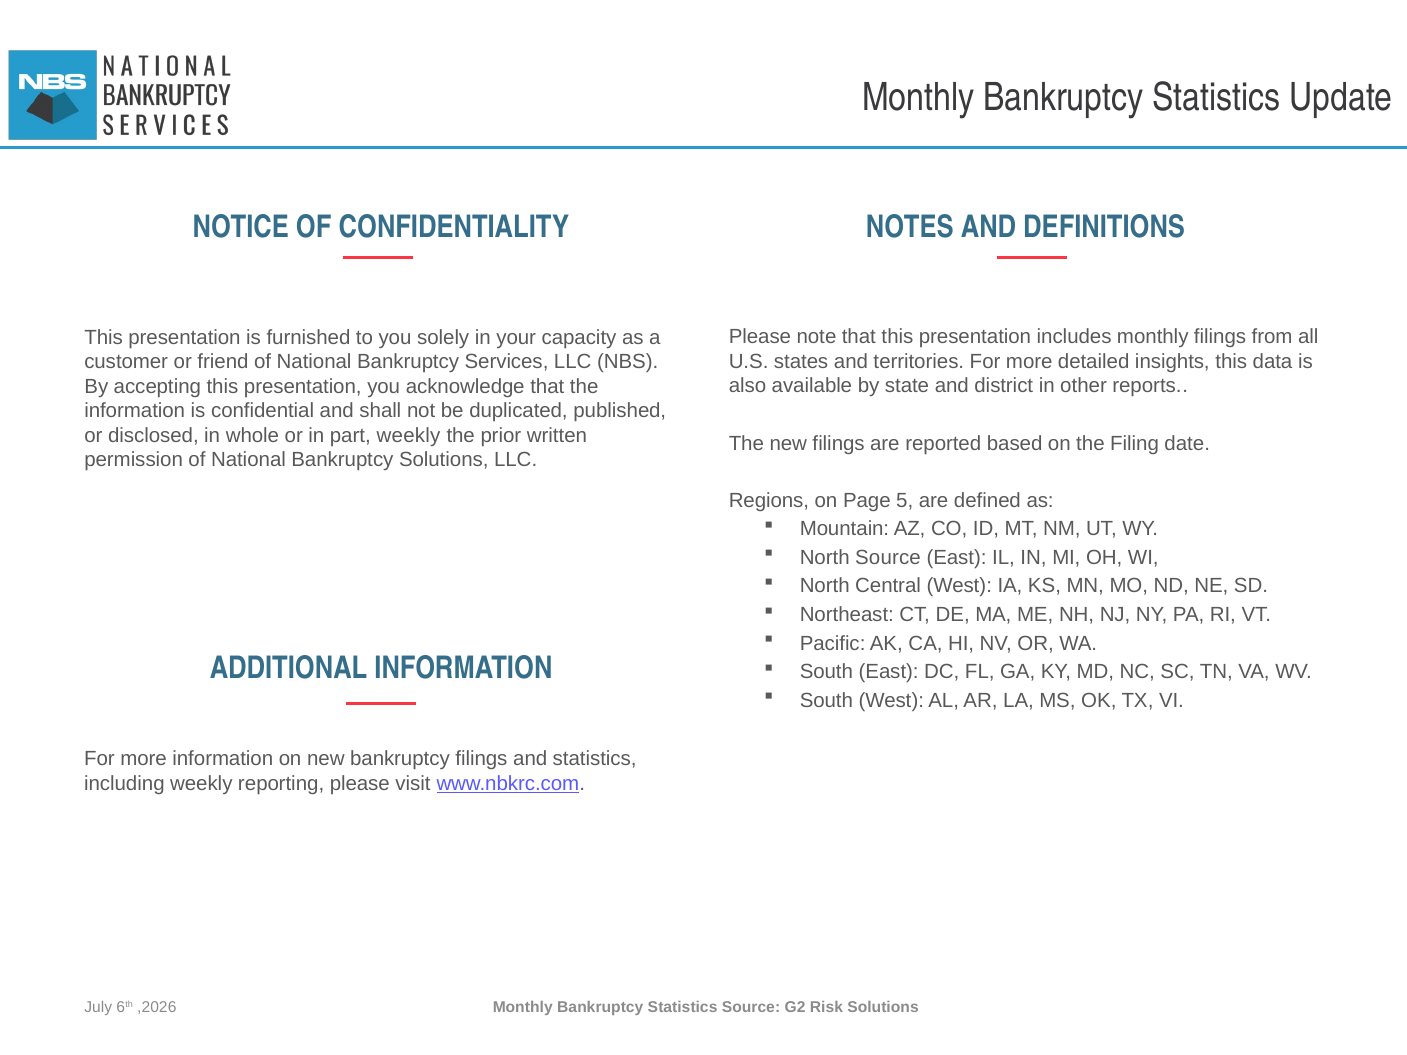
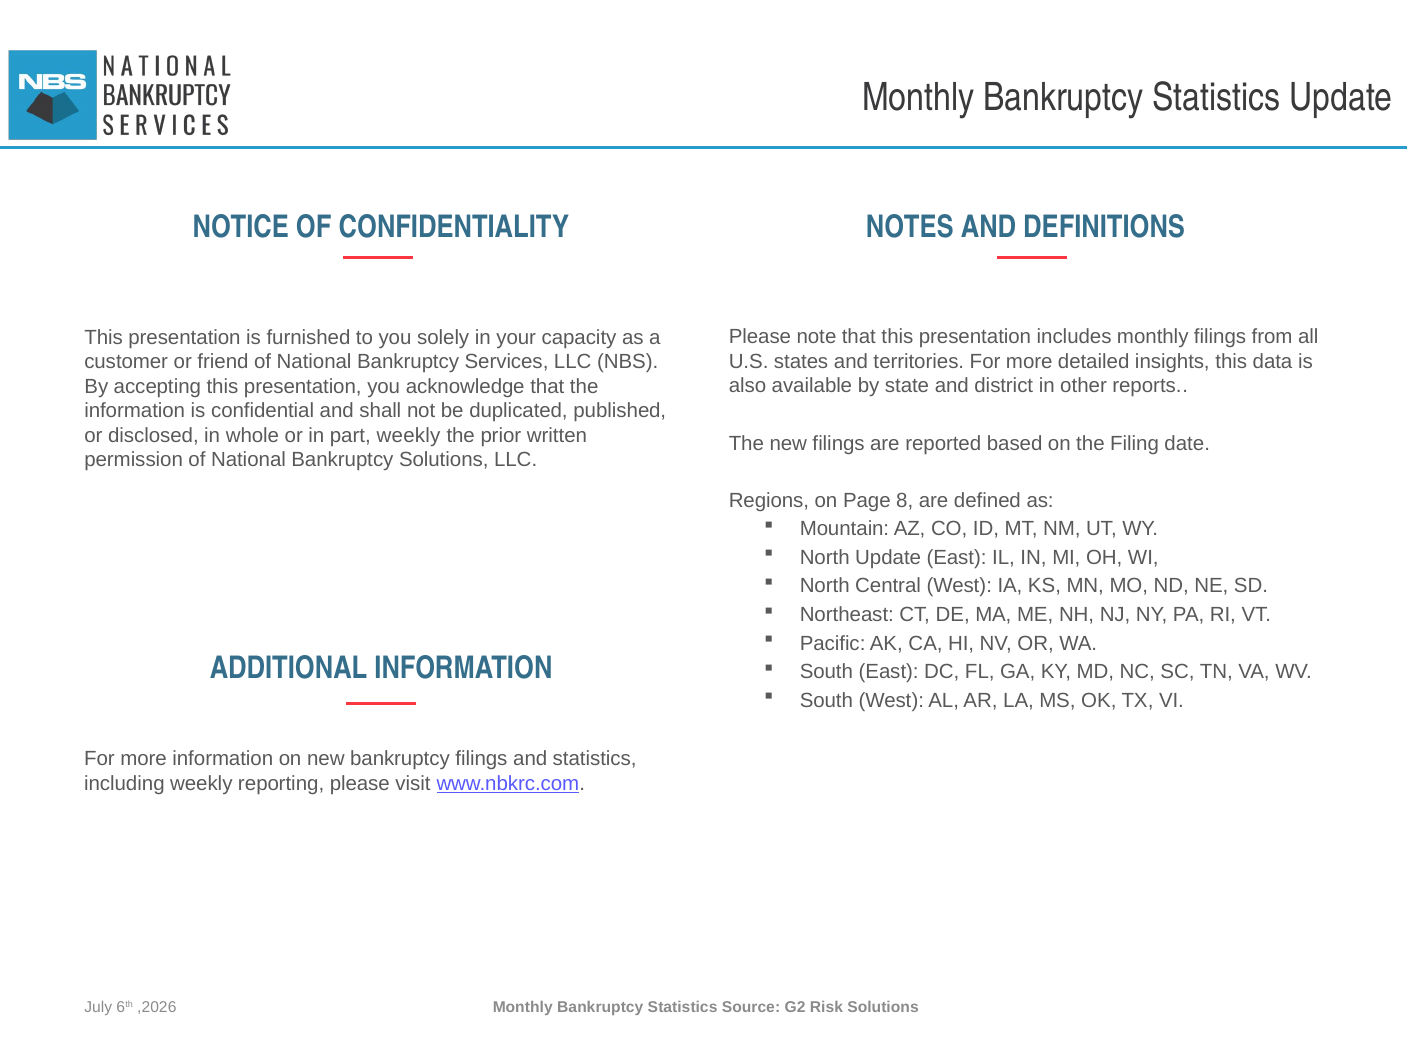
5: 5 -> 8 (905, 501)
North Source: Source -> Update (888, 558)
